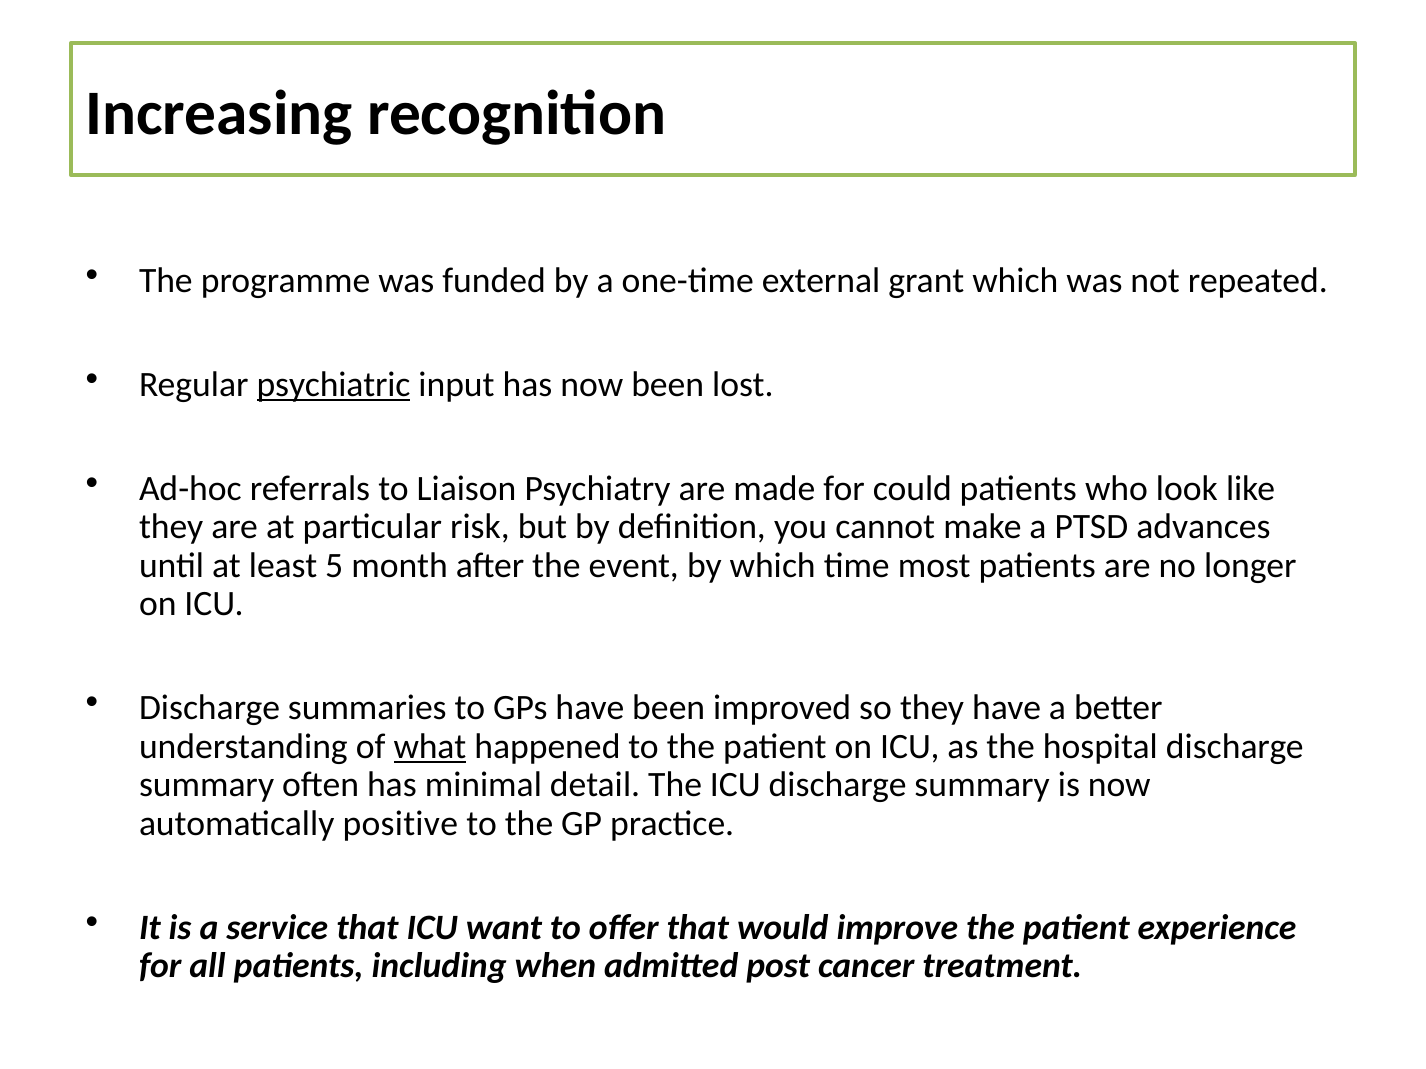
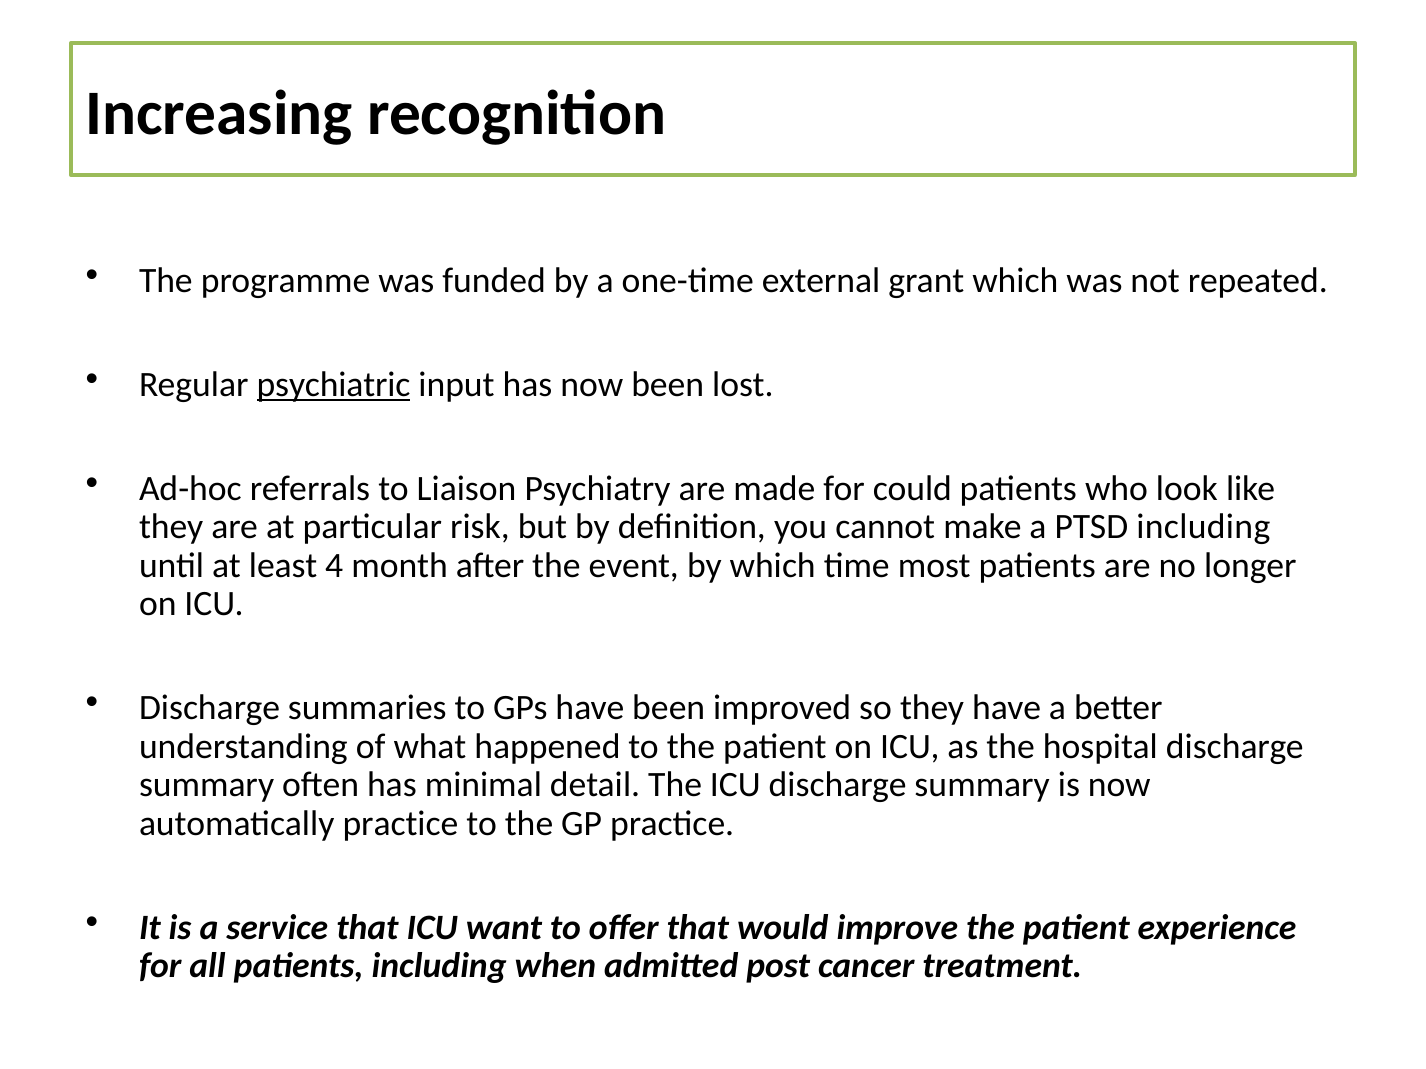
PTSD advances: advances -> including (1203, 527)
5: 5 -> 4 (334, 566)
what underline: present -> none (430, 747)
automatically positive: positive -> practice (400, 824)
